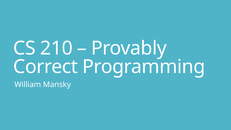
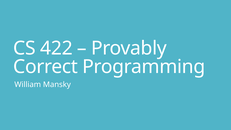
210: 210 -> 422 (56, 48)
